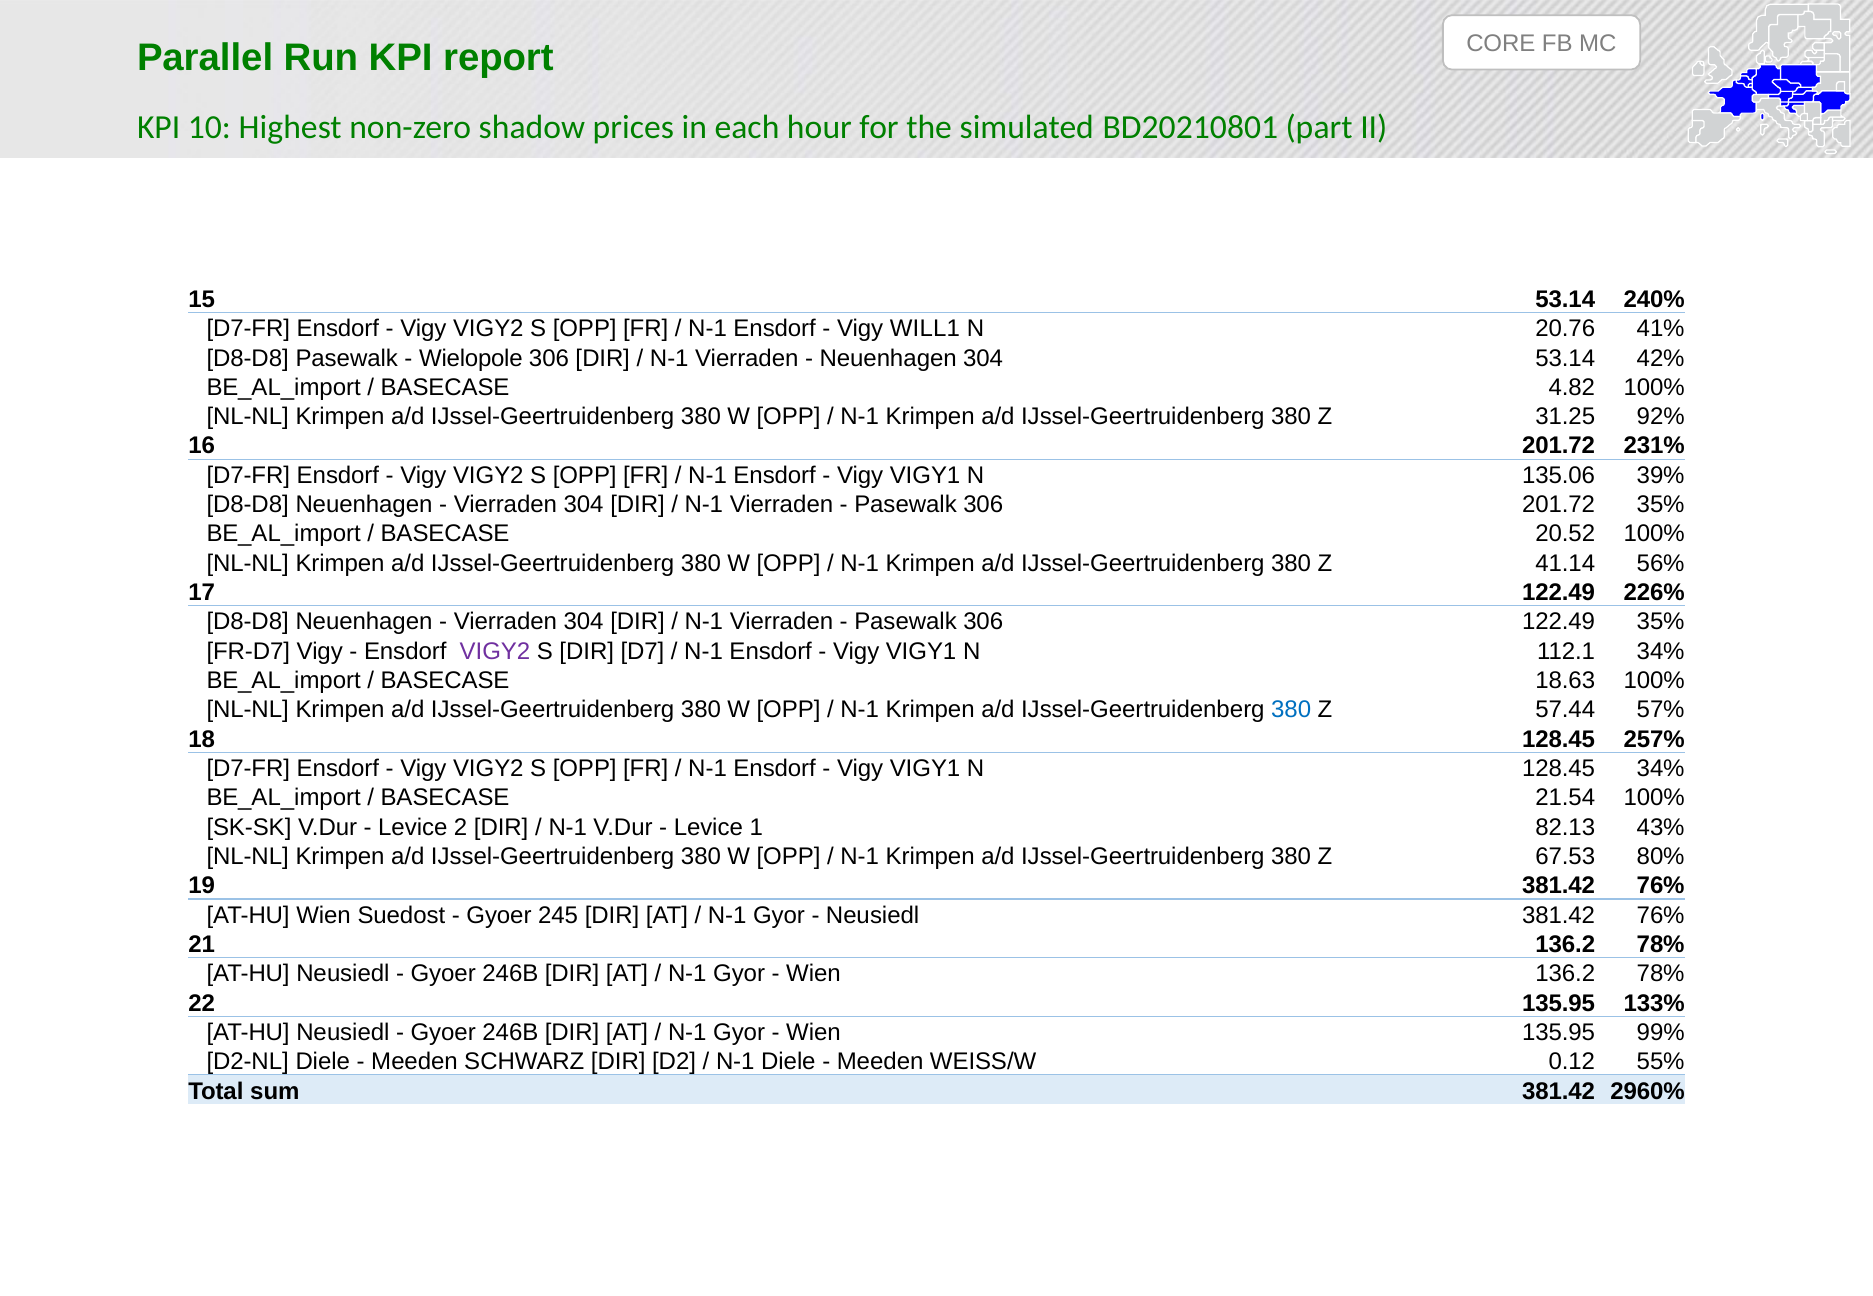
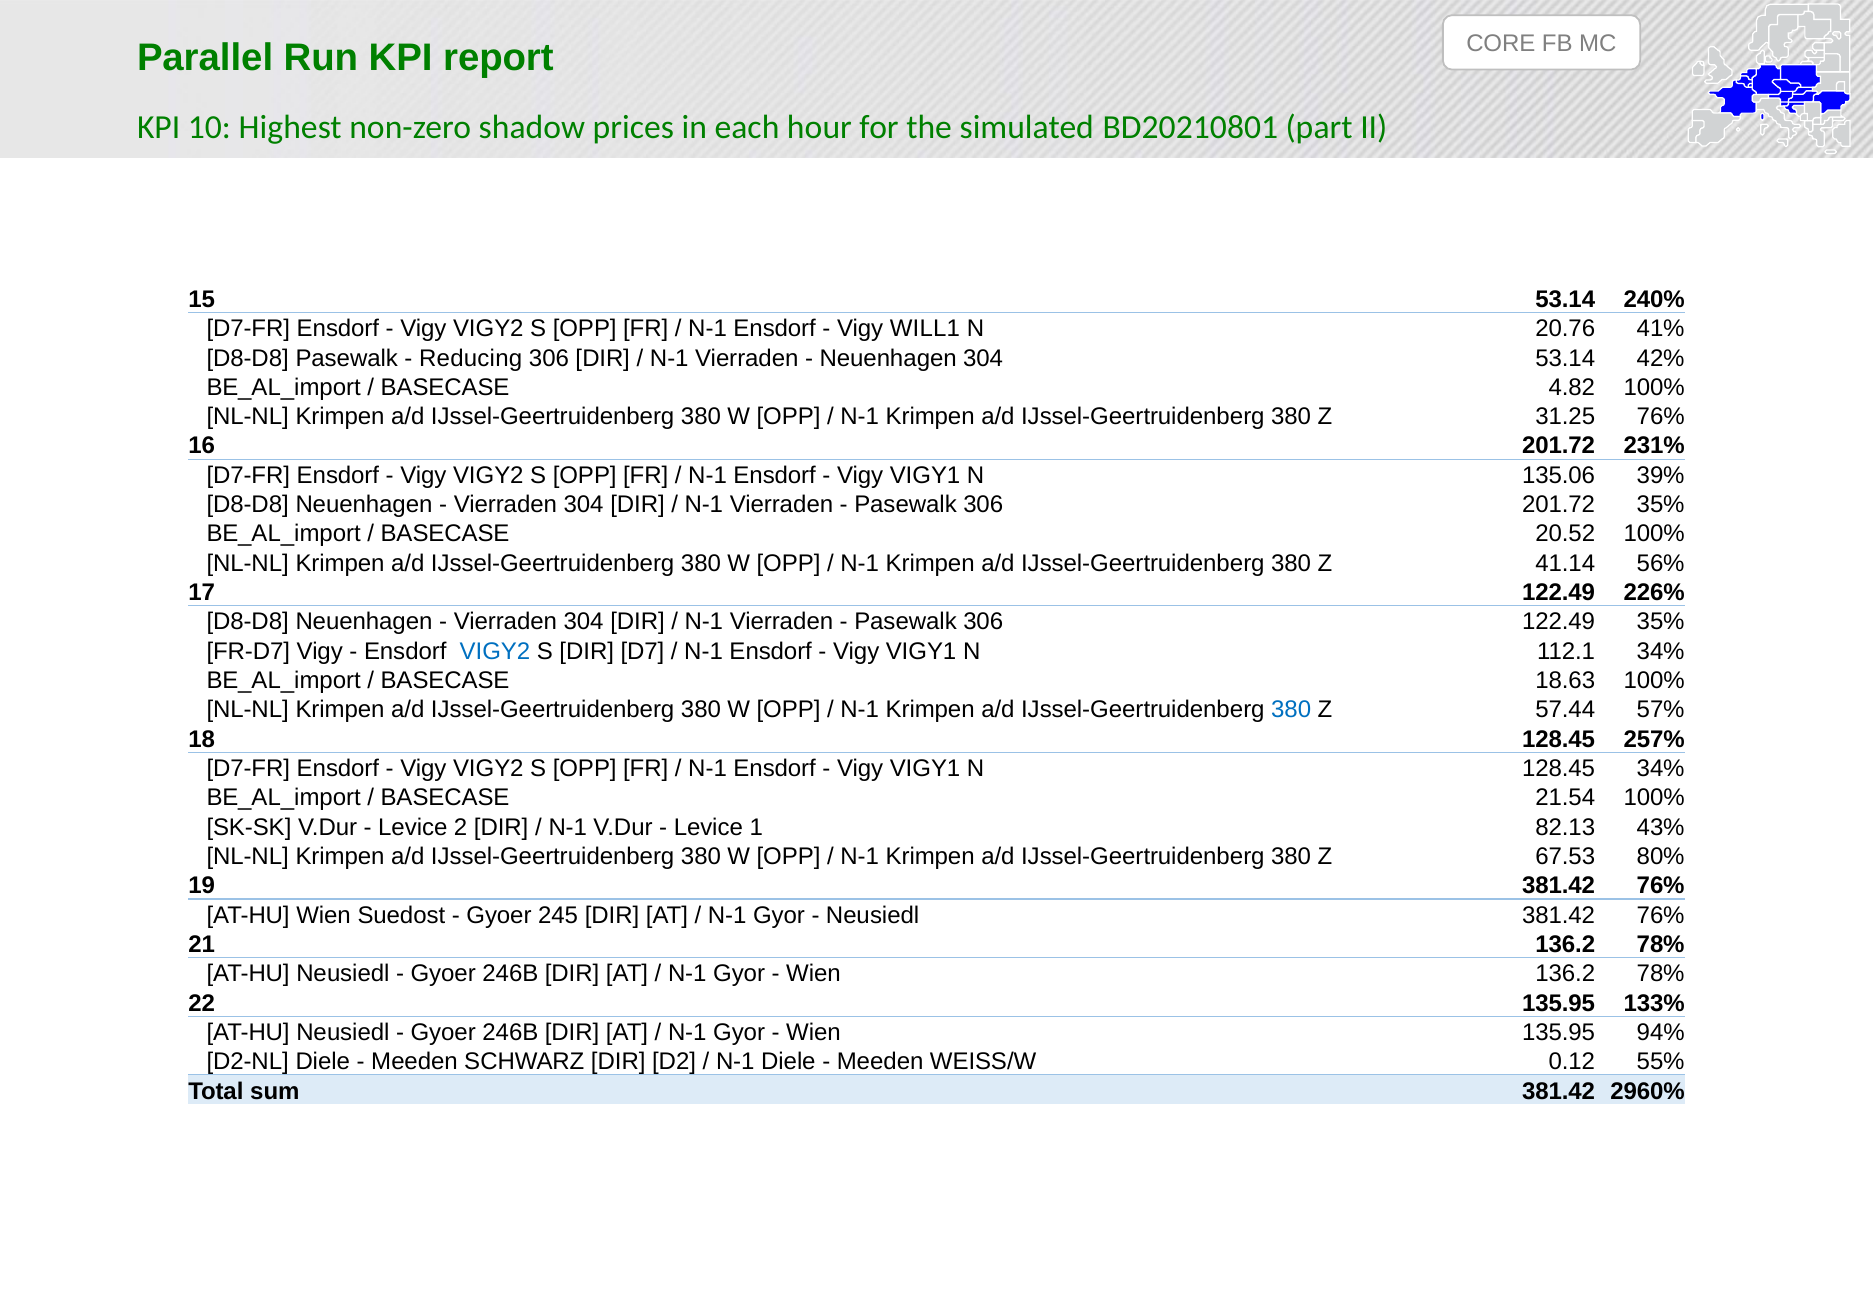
Wielopole: Wielopole -> Reducing (471, 358)
31.25 92%: 92% -> 76% (1661, 417)
VIGY2 colour: purple -> blue (495, 652)
99%: 99% -> 94% (1661, 1033)
